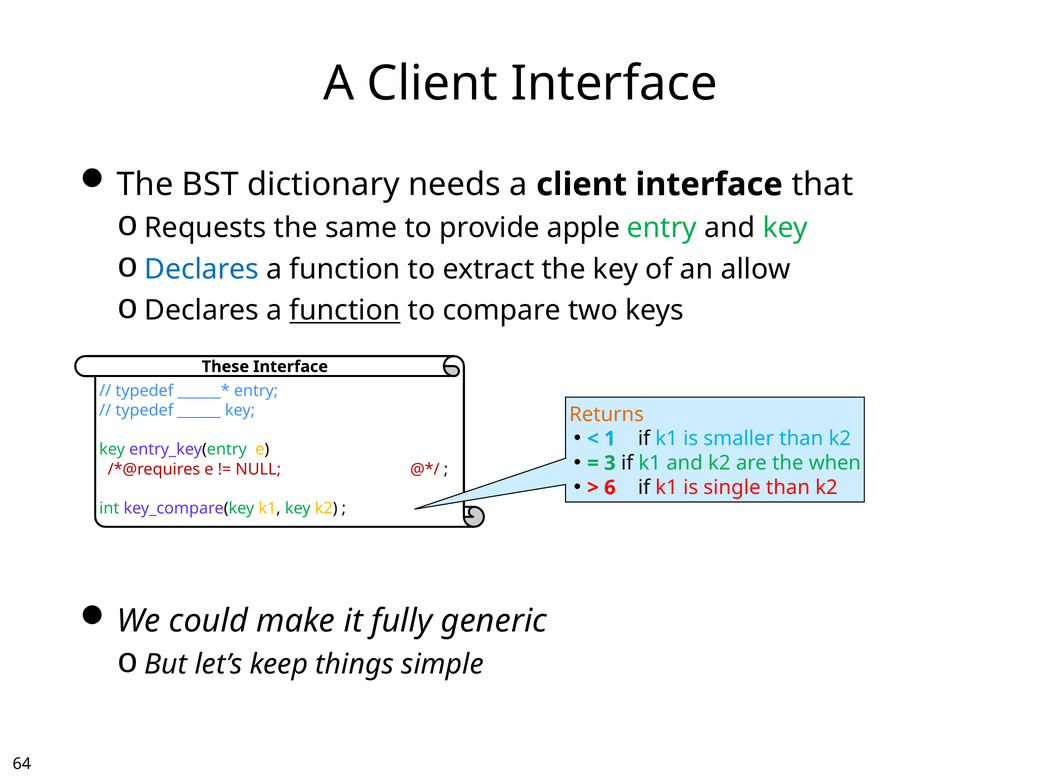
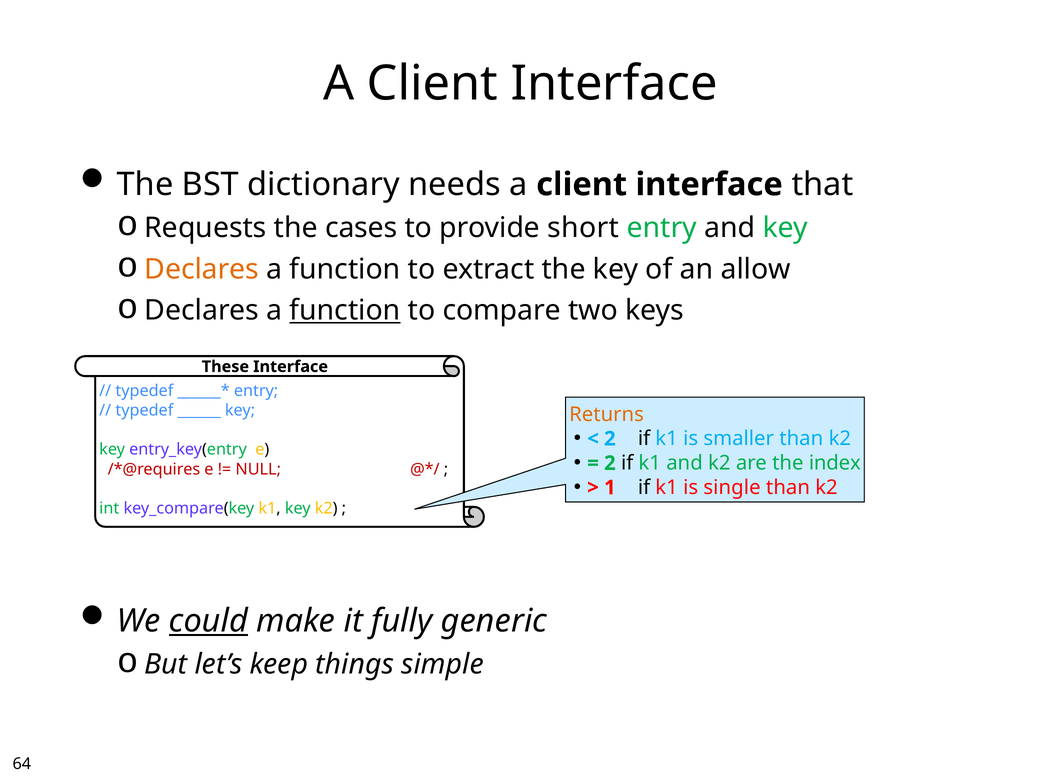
same: same -> cases (361, 228)
apple: apple -> short (583, 228)
Declares colour: blue -> orange (202, 269)
1: 1 -> 2 (610, 439)
3: 3 -> 2 (610, 463)
when: when -> index (835, 463)
6: 6 -> 1 (610, 487)
could underline: none -> present (208, 621)
